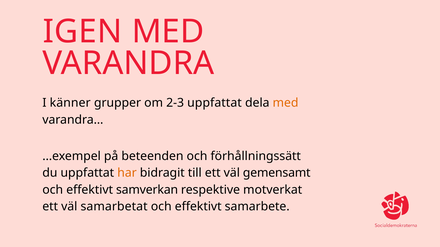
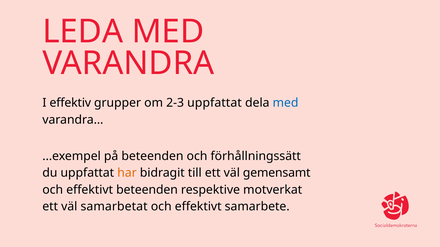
IGEN: IGEN -> LEDA (83, 32)
känner: känner -> effektiv (70, 103)
med colour: orange -> blue (286, 103)
effektivt samverkan: samverkan -> beteenden (147, 190)
